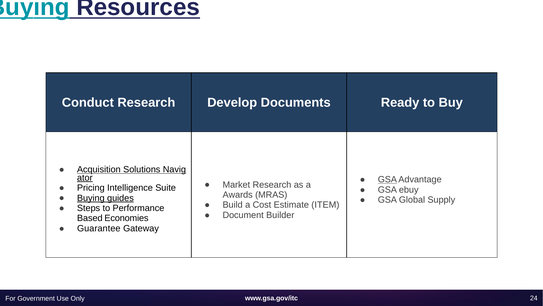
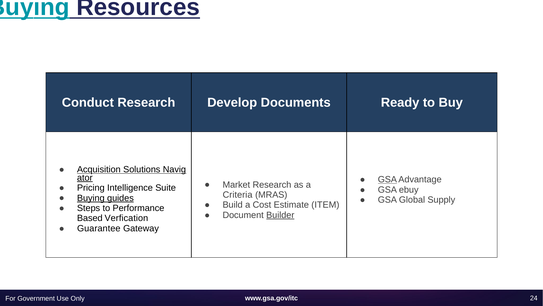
Awards: Awards -> Criteria (238, 195)
Builder underline: none -> present (280, 215)
Economies: Economies -> Verfication (126, 218)
